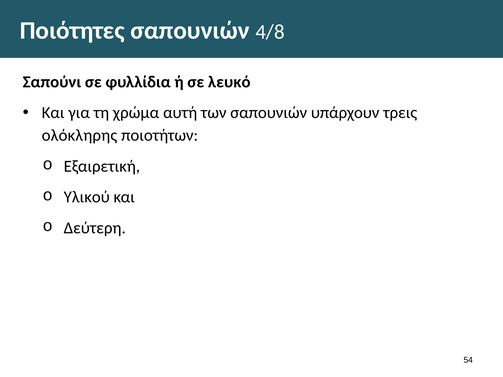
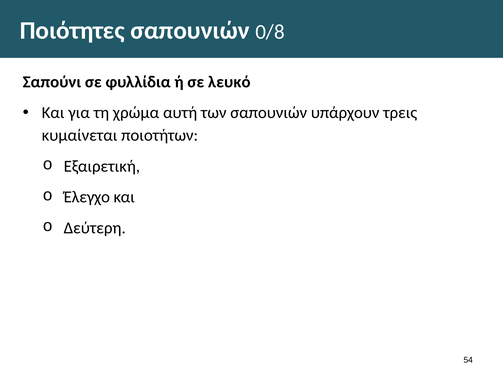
4/8: 4/8 -> 0/8 (270, 32)
ολόκληρης: ολόκληρης -> κυμαίνεται (80, 135)
Υλικού: Υλικού -> Έλεγχο (87, 197)
